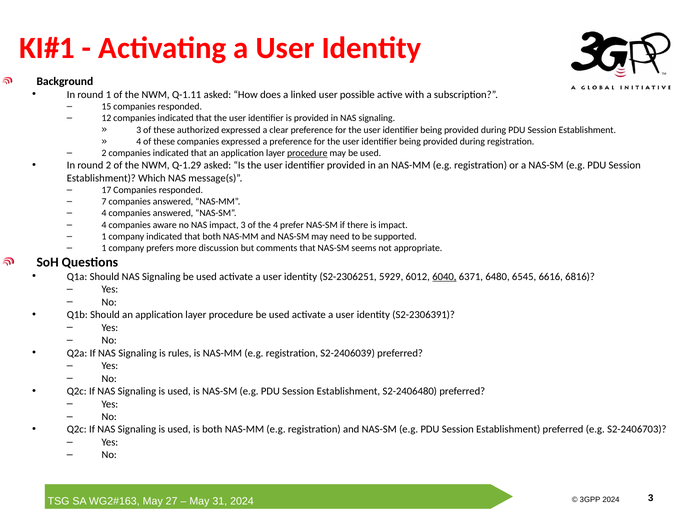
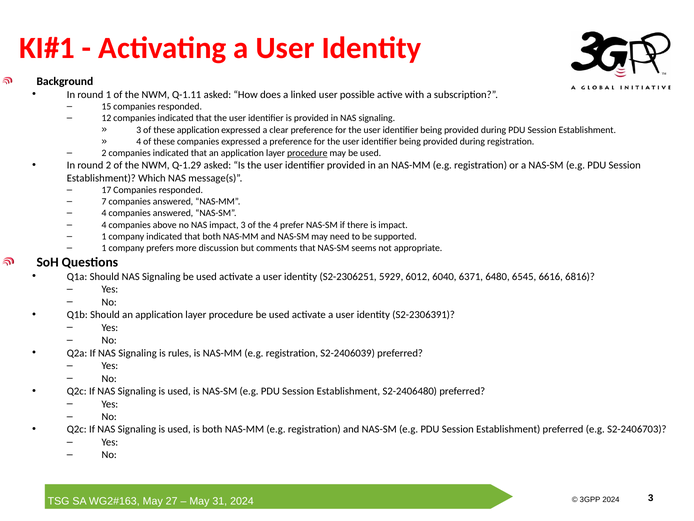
these authorized: authorized -> application (198, 130)
aware: aware -> above (165, 225)
6040 underline: present -> none (444, 276)
